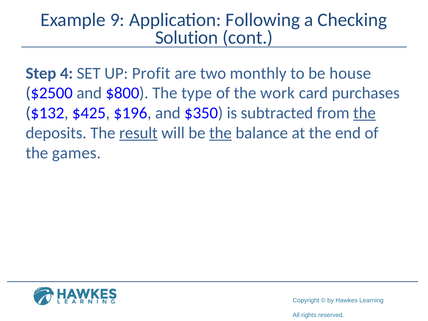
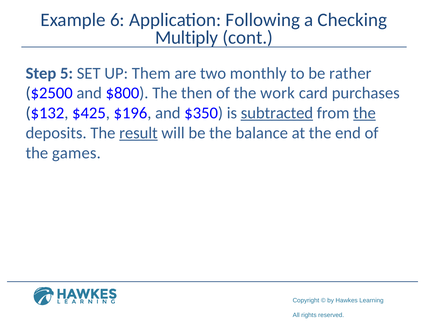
9: 9 -> 6 (117, 20)
Solution: Solution -> Multiply (187, 38)
4: 4 -> 5 (67, 73)
Profit: Profit -> Them (151, 73)
house: house -> rather (350, 73)
type: type -> then (197, 93)
subtracted underline: none -> present (277, 113)
the underline: present -> none (220, 133)
